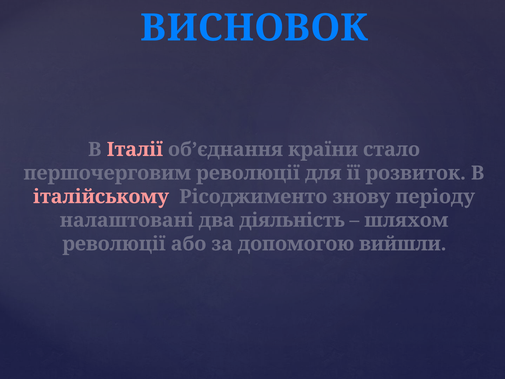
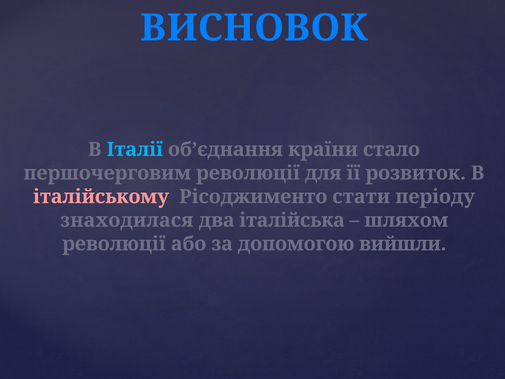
Італії colour: pink -> light blue (135, 149)
знову: знову -> стати (361, 197)
налаштовані: налаштовані -> знаходилася (127, 220)
діяльність: діяльність -> італійська (292, 220)
